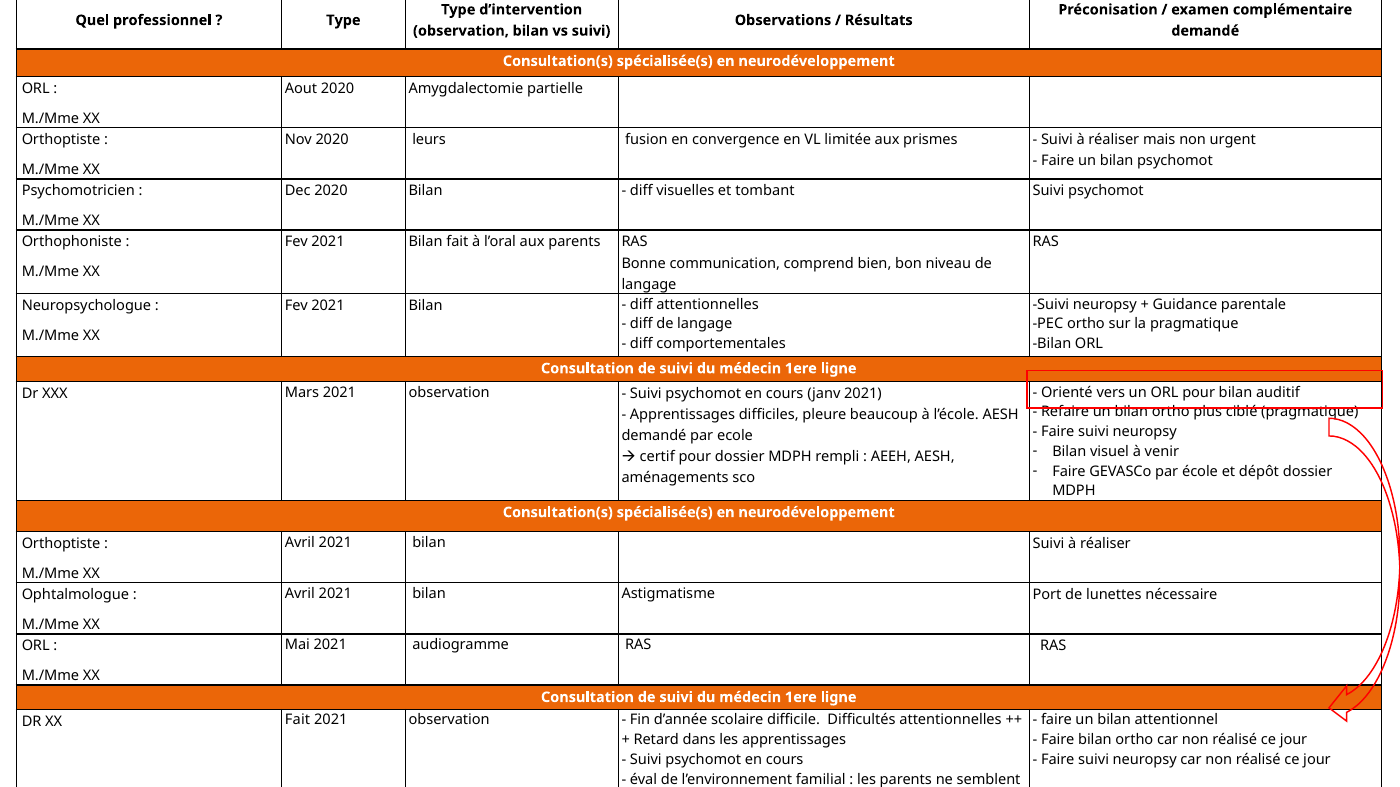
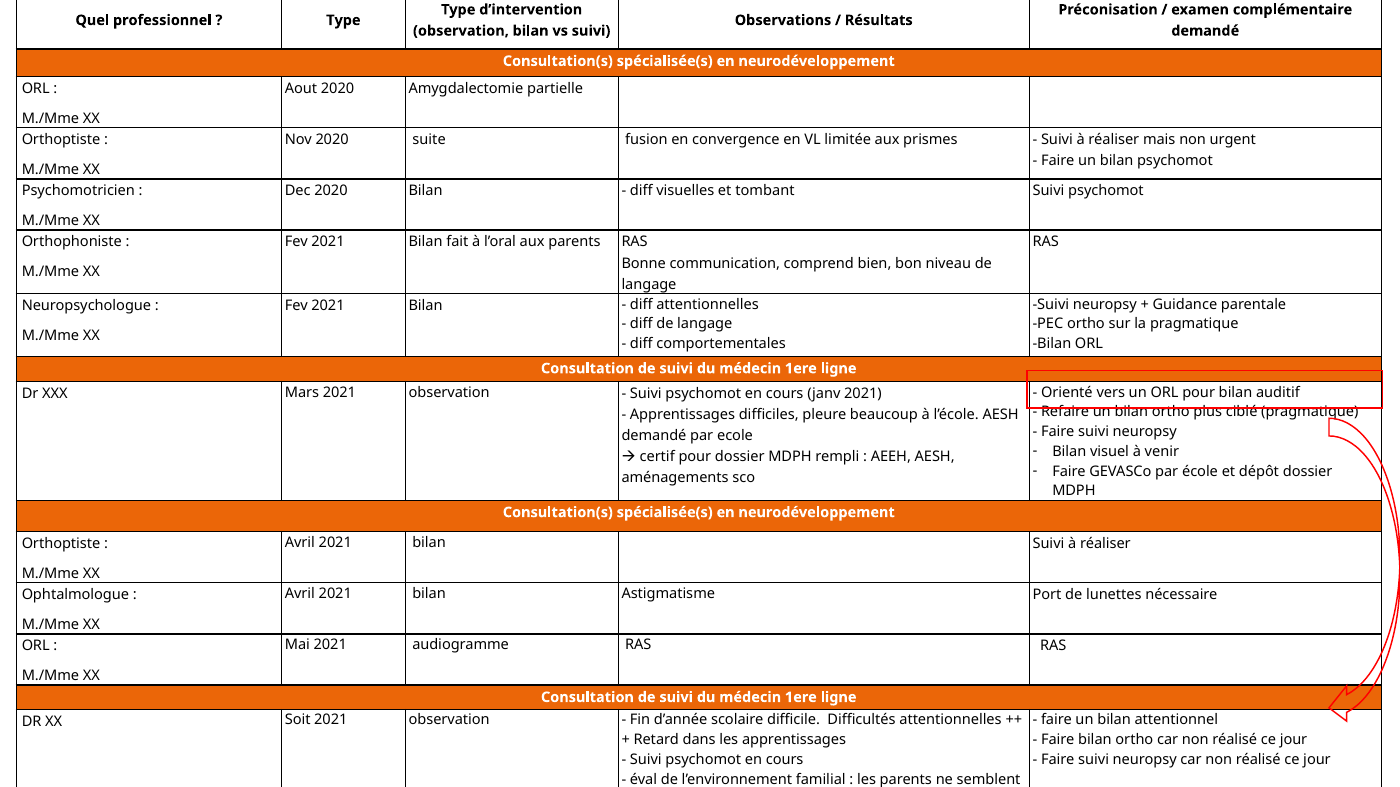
2020 leurs: leurs -> suite (429, 140)
XX Fait: Fait -> Soit (298, 721)
